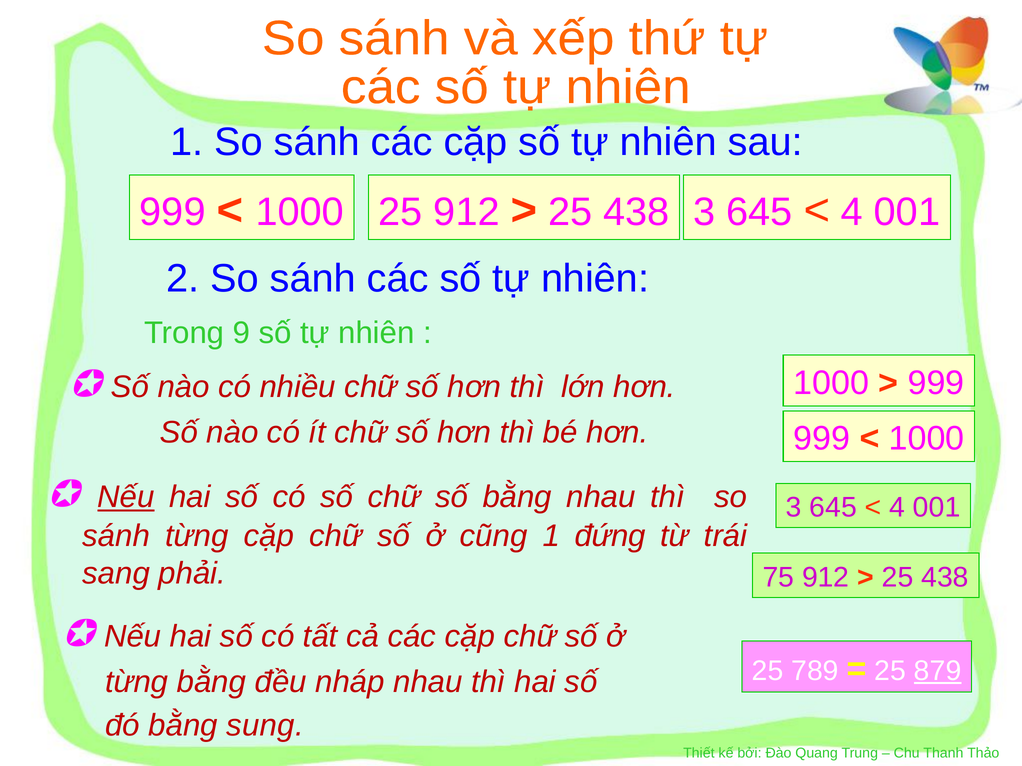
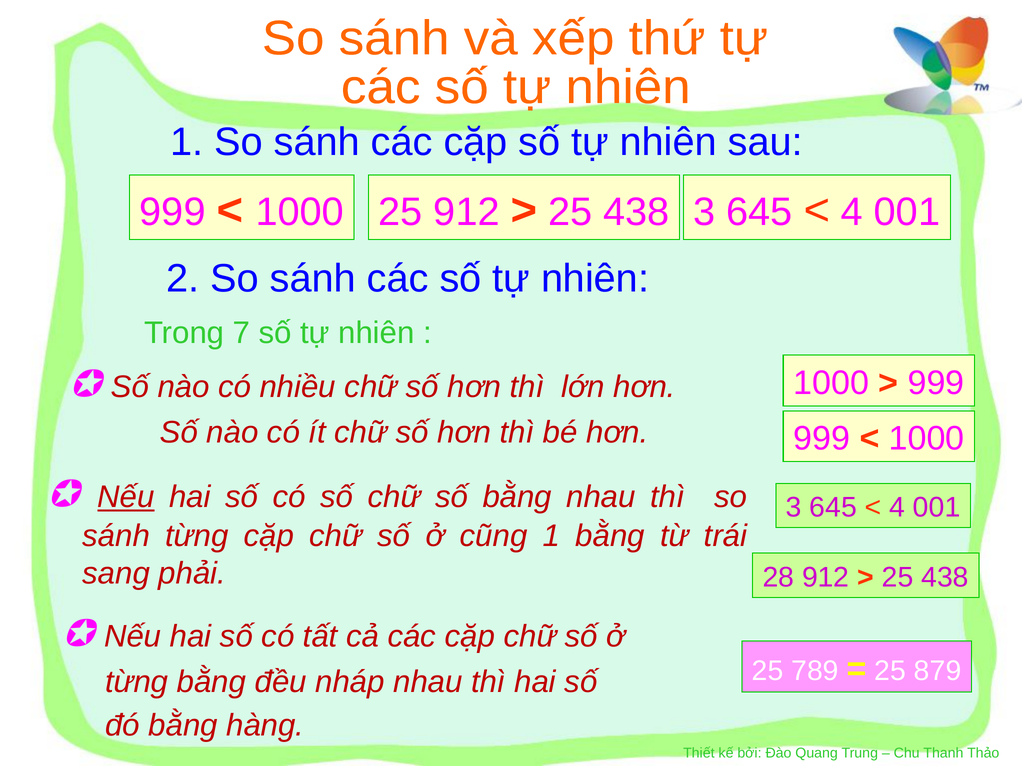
9: 9 -> 7 (242, 333)
1 đứng: đứng -> bằng (610, 537)
75: 75 -> 28 (778, 578)
879 underline: present -> none (938, 671)
sung: sung -> hàng (265, 726)
